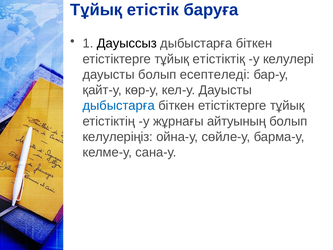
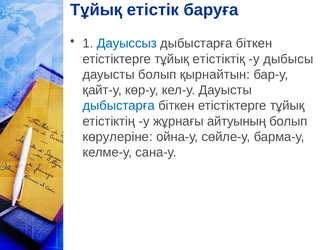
Дауыссыз colour: black -> blue (127, 43)
келулері: келулері -> дыбысы (288, 59)
есептеледі: есептеледі -> қырнайтын (215, 75)
келулеріңіз: келулеріңіз -> көрулеріне (118, 137)
